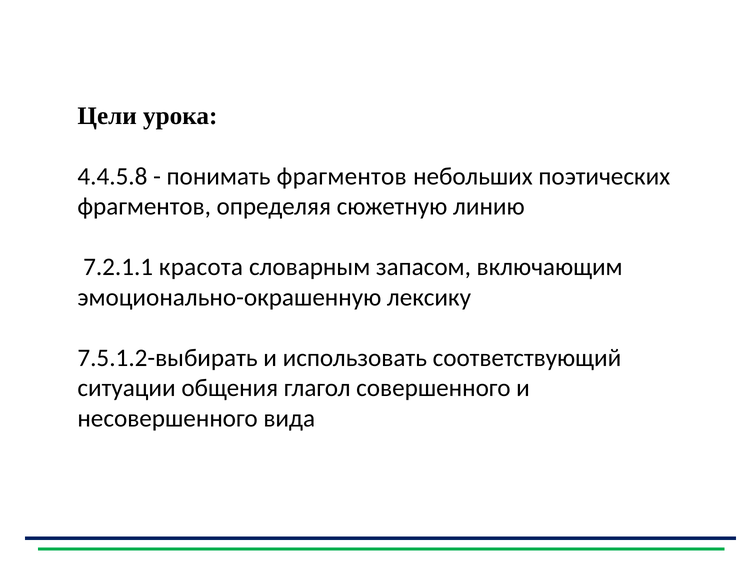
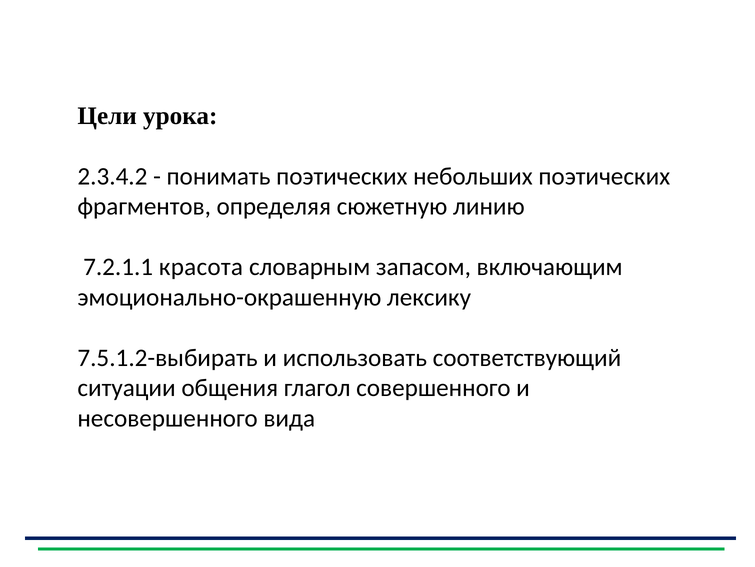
4.4.5.8: 4.4.5.8 -> 2.3.4.2 (112, 176)
понимать фрагментов: фрагментов -> поэтических (342, 176)
